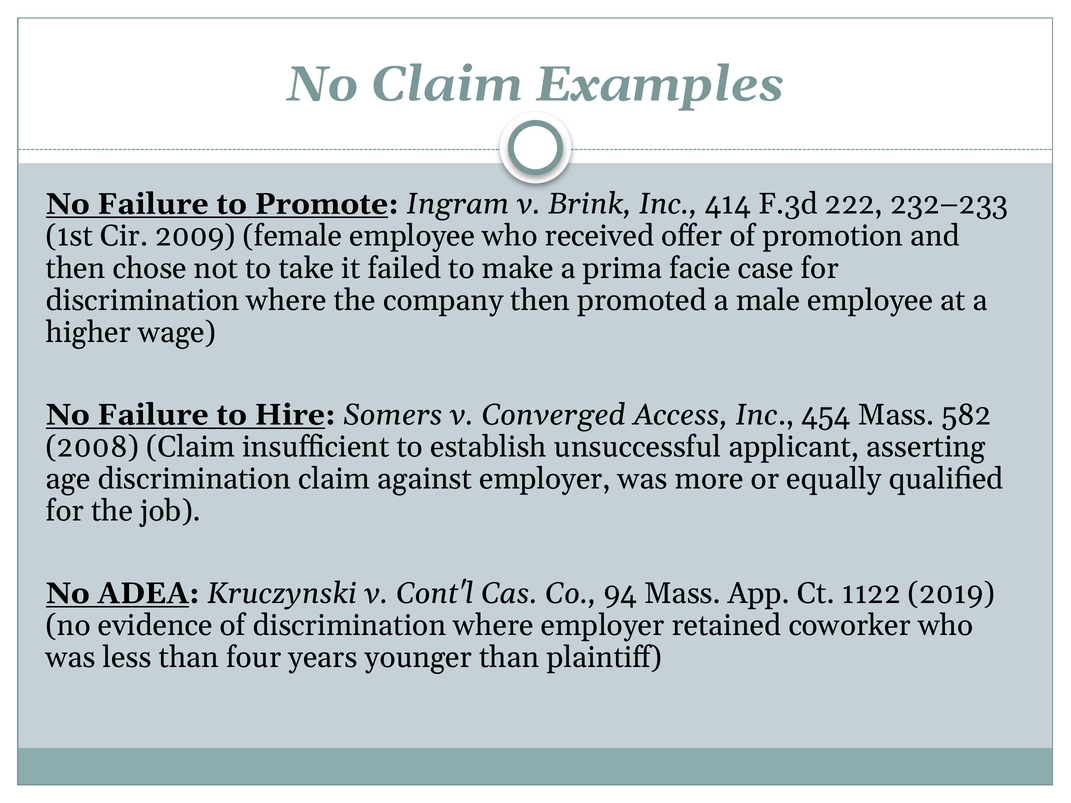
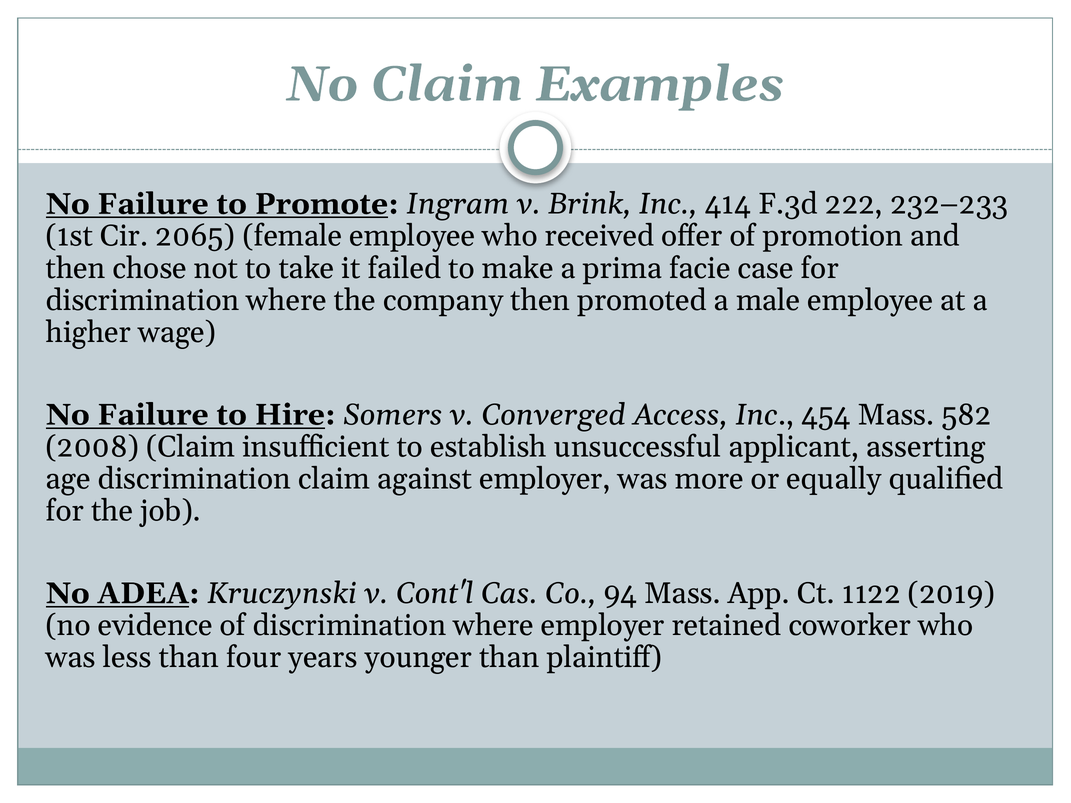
2009: 2009 -> 2065 (195, 236)
